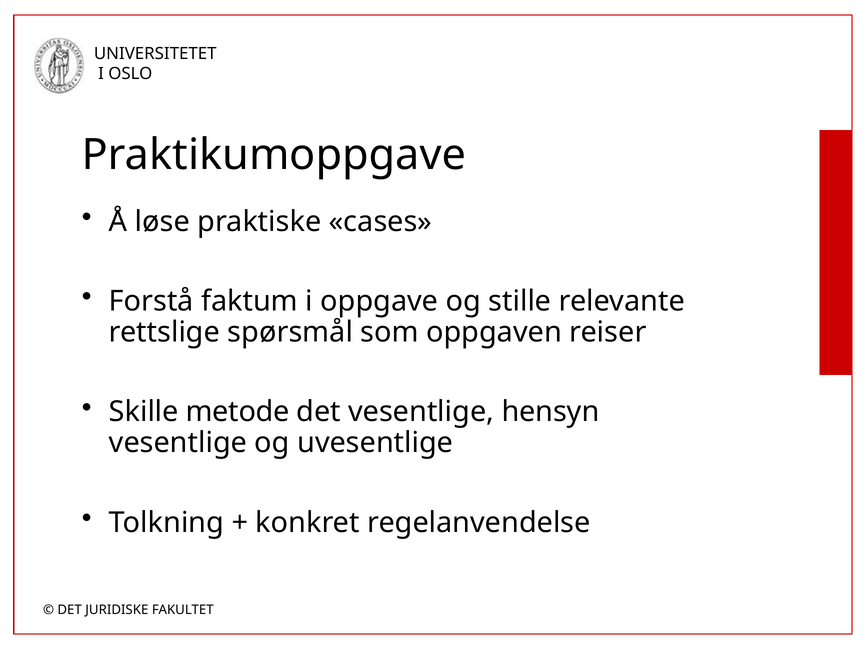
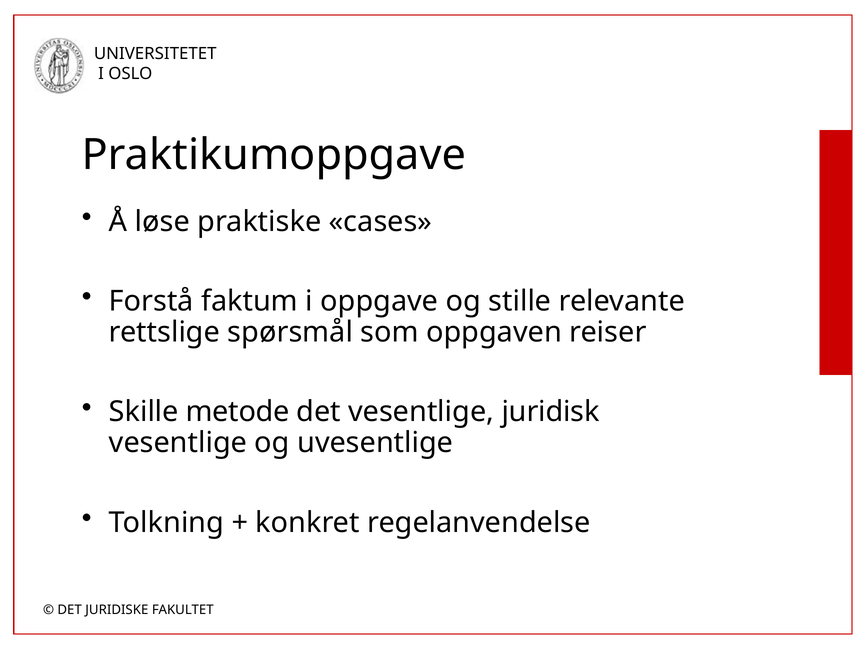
hensyn: hensyn -> juridisk (551, 412)
